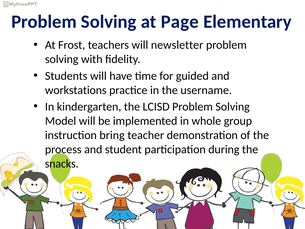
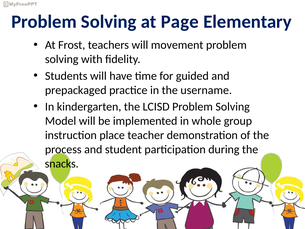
newsletter: newsletter -> movement (177, 45)
workstations: workstations -> prepackaged (76, 90)
bring: bring -> place (112, 135)
